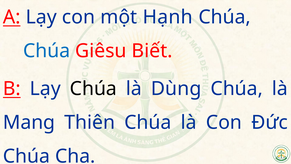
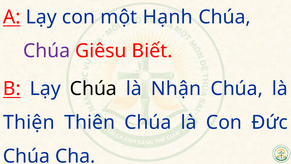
Chúa colour: blue -> purple (47, 51)
Dùng: Dùng -> Nhận (176, 88)
Mang: Mang -> Thiện (29, 122)
